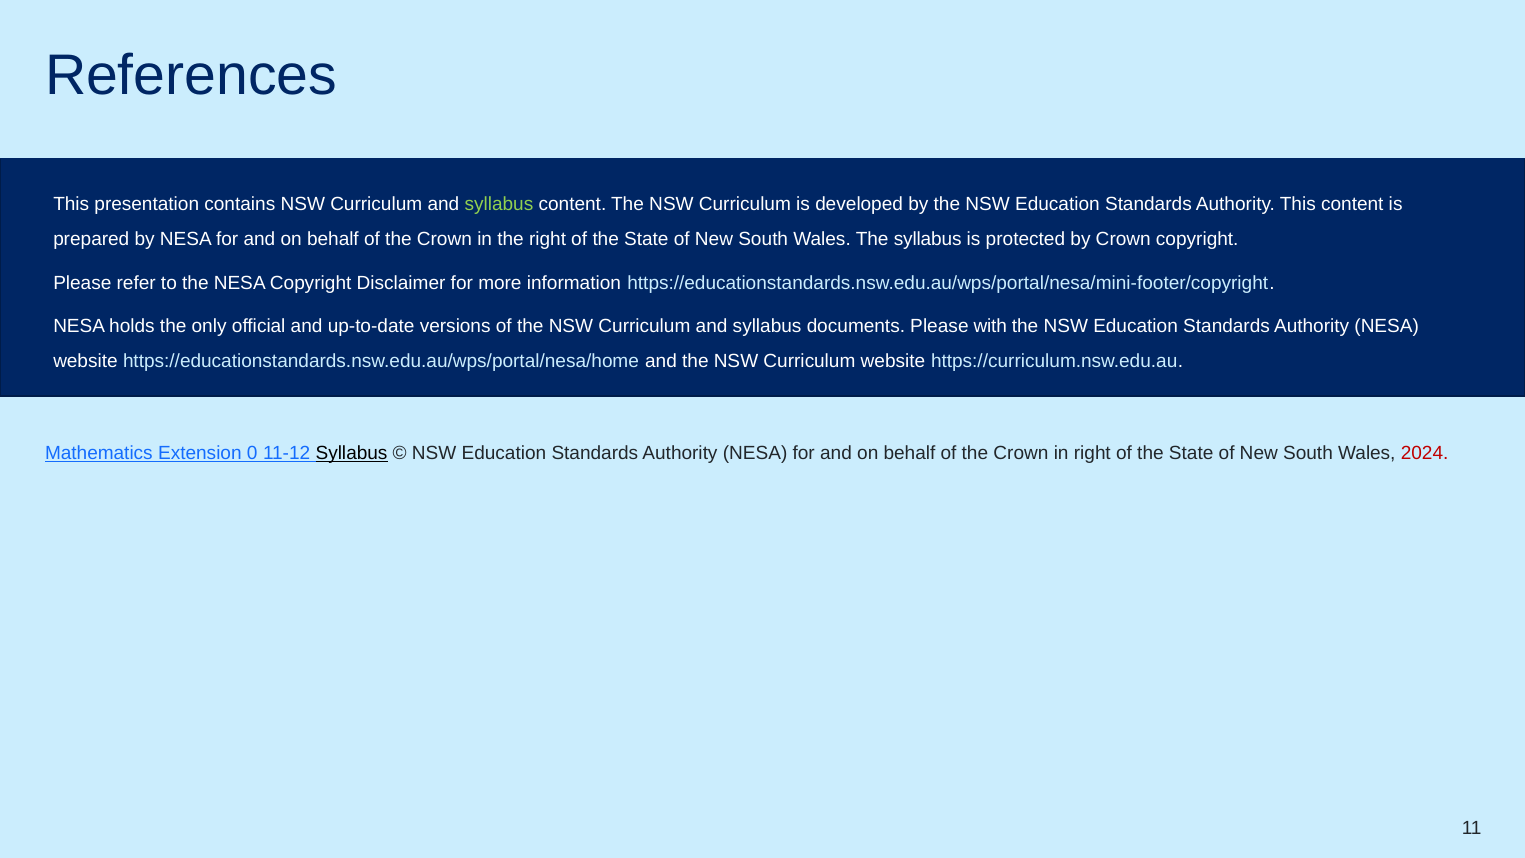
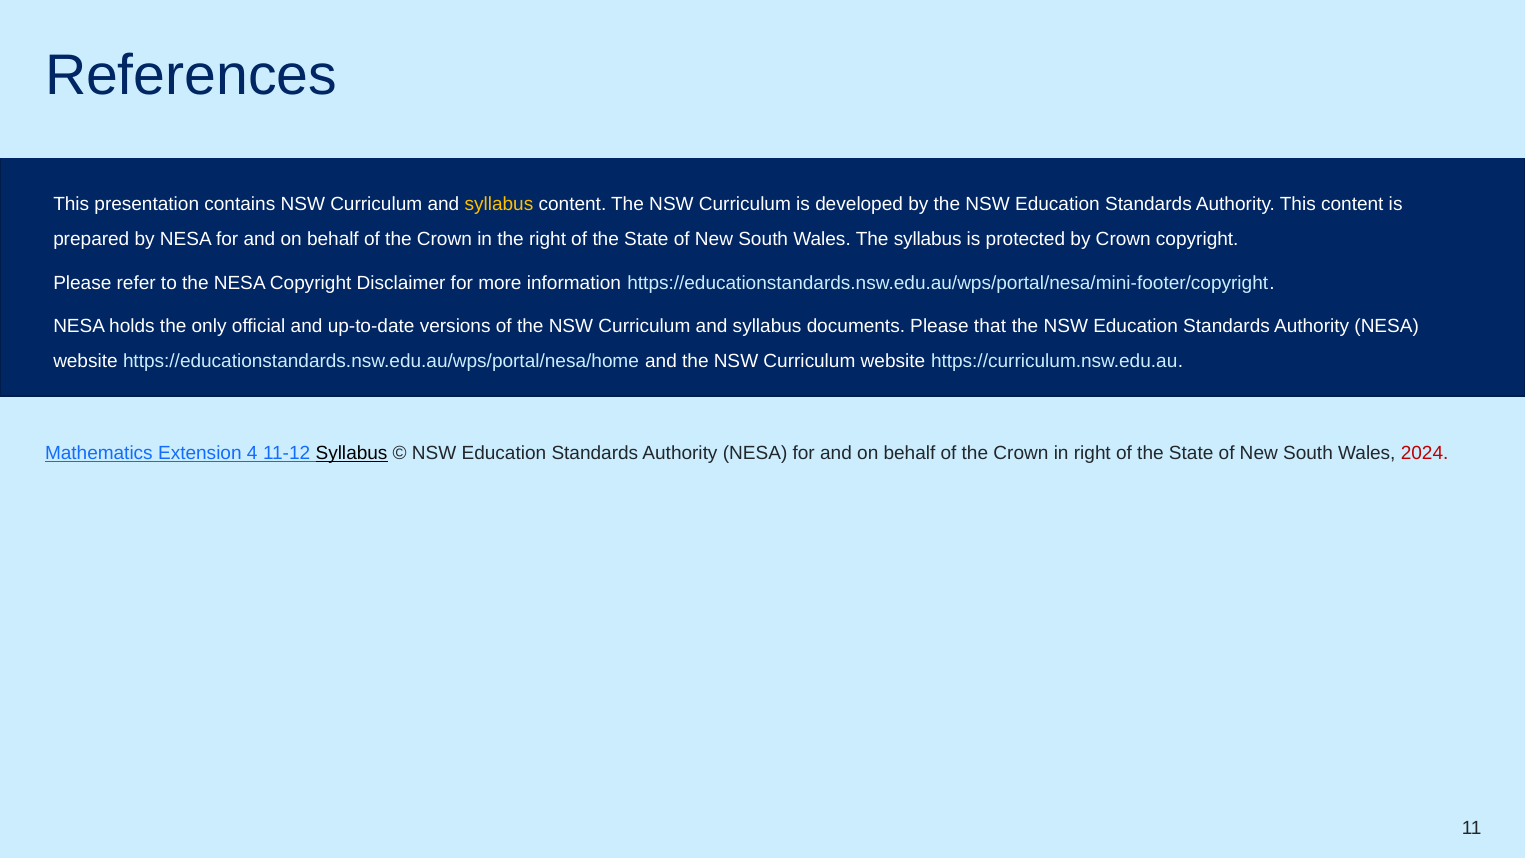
syllabus colour: light green -> yellow (499, 205)
with: with -> that (990, 327)
0: 0 -> 4 (252, 453)
